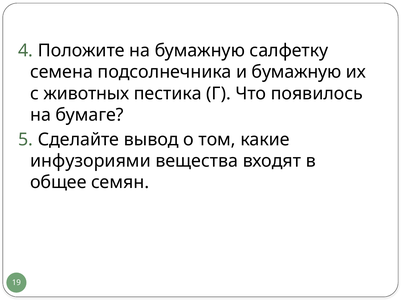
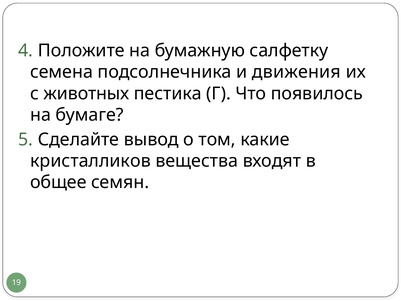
и бумажную: бумажную -> движения (296, 72)
инфузориями: инфузориями -> кристалликов (90, 161)
